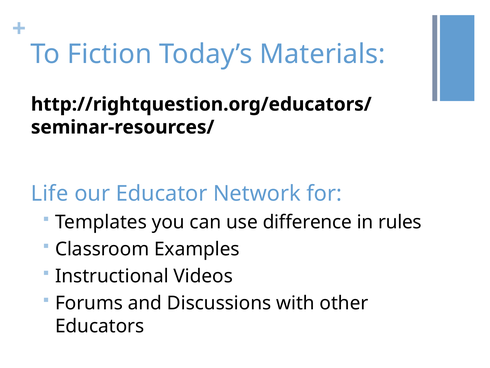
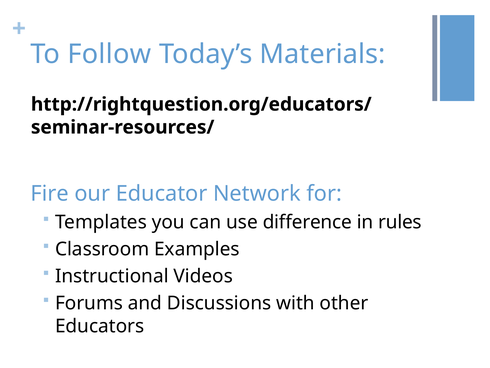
Fiction: Fiction -> Follow (109, 54)
Life: Life -> Fire (50, 194)
